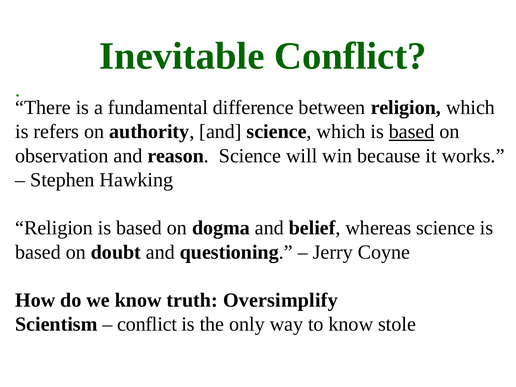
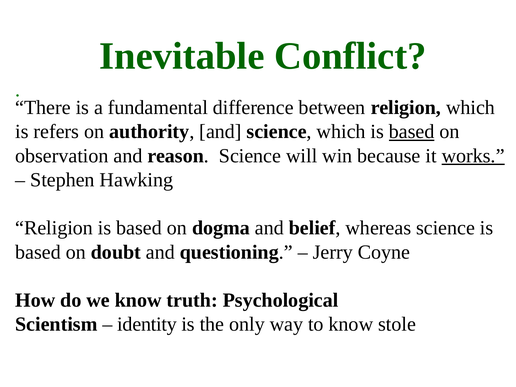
works underline: none -> present (473, 156)
Oversimplify: Oversimplify -> Psychological (281, 300)
conflict: conflict -> identity (147, 324)
